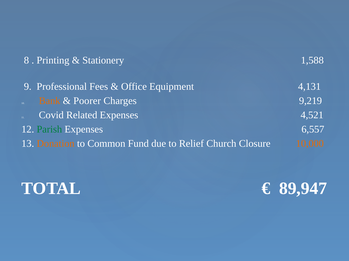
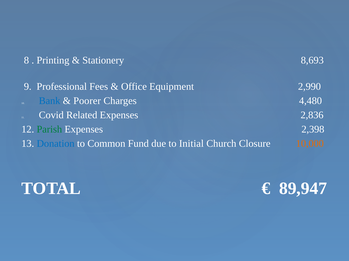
1,588: 1,588 -> 8,693 (312, 60)
4,131: 4,131 -> 2,990 (309, 87)
Bank colour: orange -> blue (50, 101)
9,219: 9,219 -> 4,480 (310, 101)
4,521: 4,521 -> 2,836 (312, 115)
6,557: 6,557 -> 2,398 (313, 130)
Donation colour: orange -> blue (56, 144)
Relief: Relief -> Initial (191, 144)
